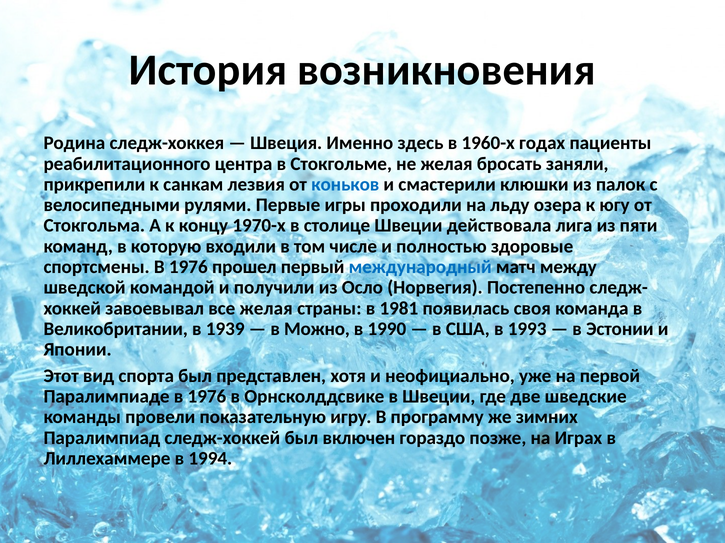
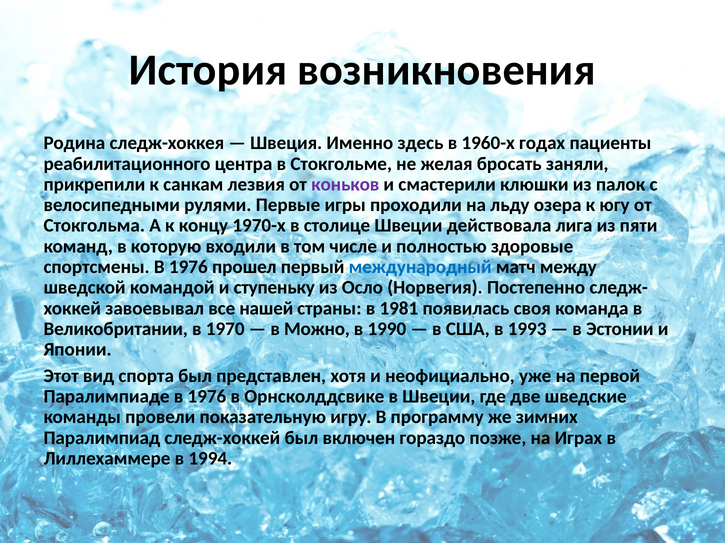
коньков colour: blue -> purple (345, 185)
получили: получили -> ступеньку (274, 288)
все желая: желая -> нашей (266, 309)
1939: 1939 -> 1970 (225, 329)
